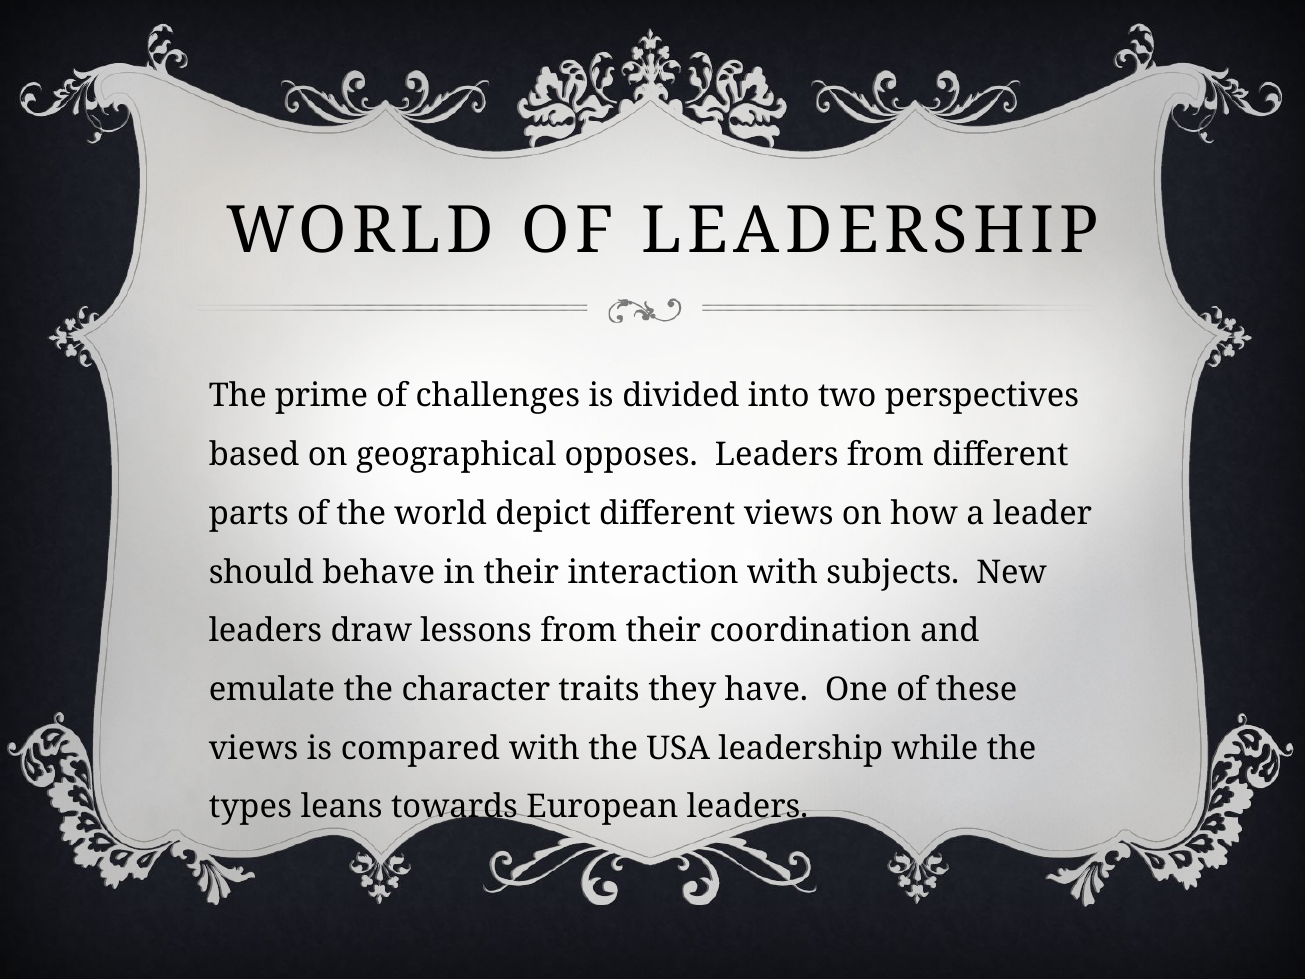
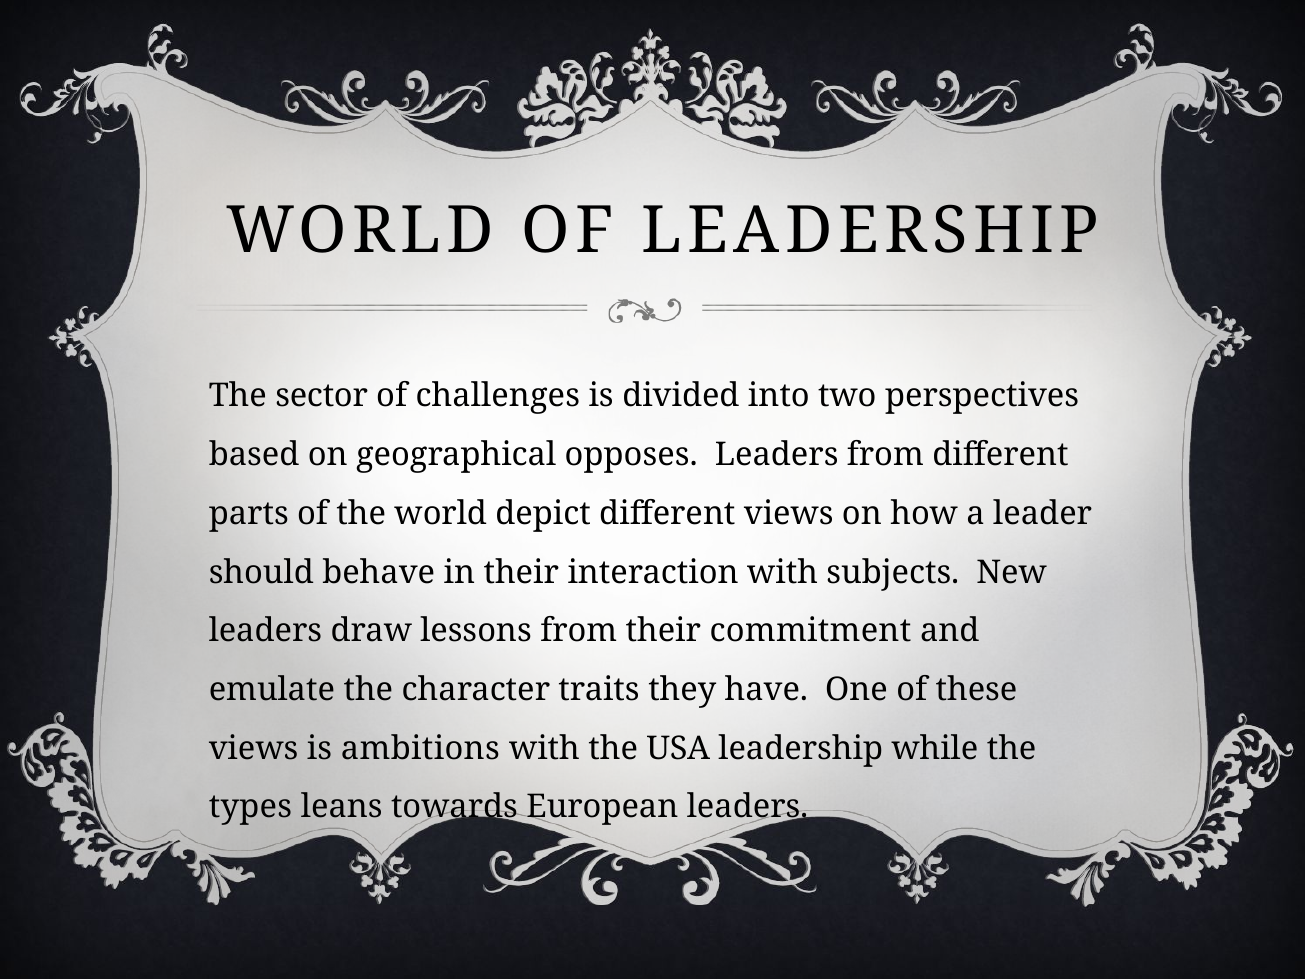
prime: prime -> sector (322, 396)
coordination: coordination -> commitment (810, 631)
compared: compared -> ambitions (420, 748)
